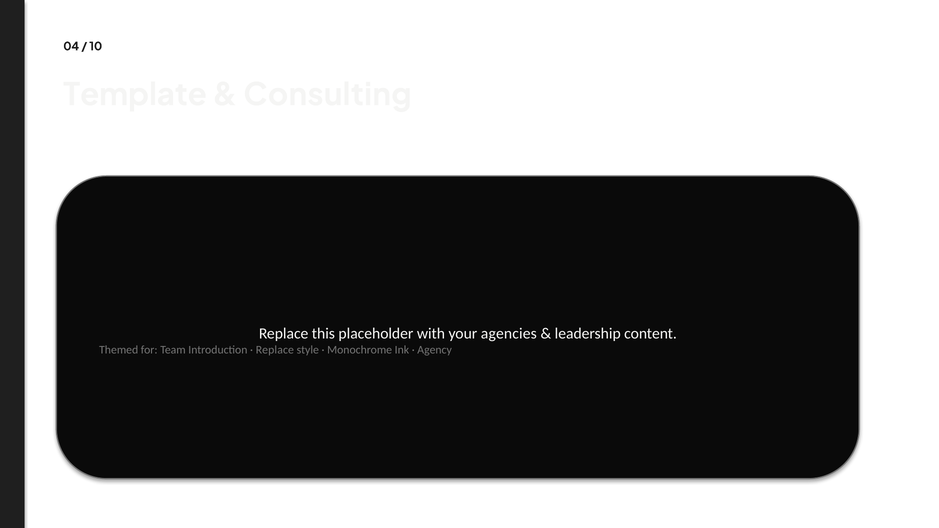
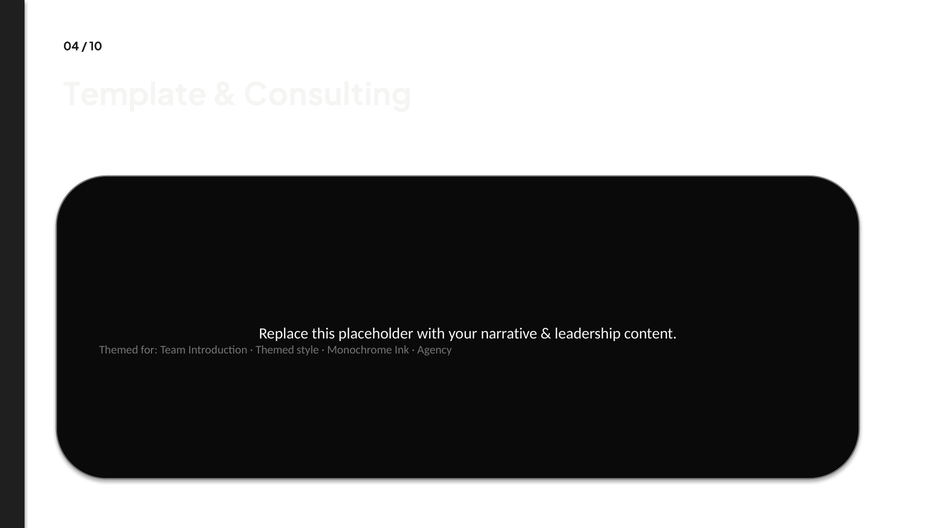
agencies: agencies -> narrative (509, 334)
Replace: Replace -> Themed (275, 350)
